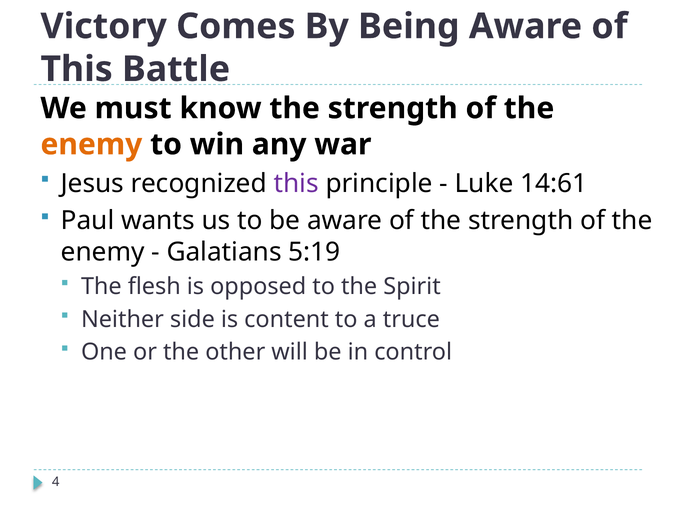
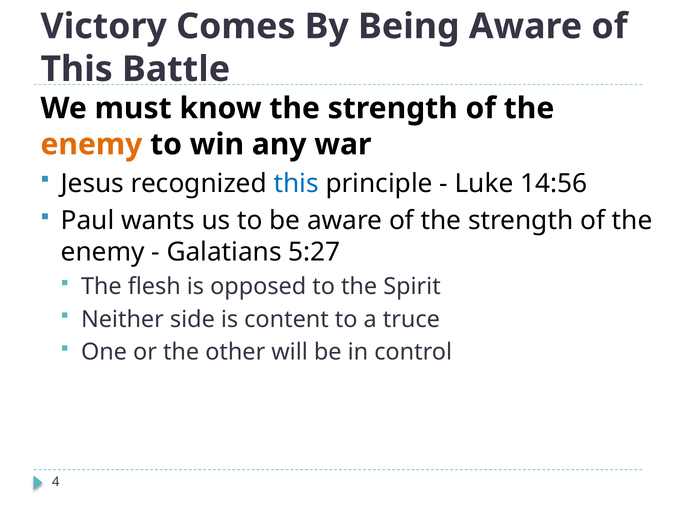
this colour: purple -> blue (296, 184)
14:61: 14:61 -> 14:56 (554, 184)
5:19: 5:19 -> 5:27 (314, 252)
